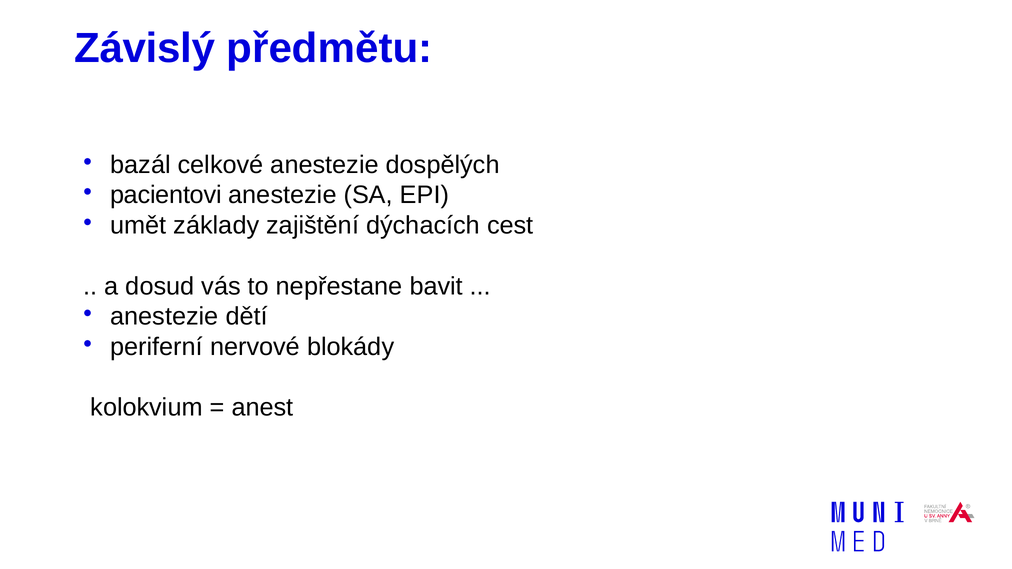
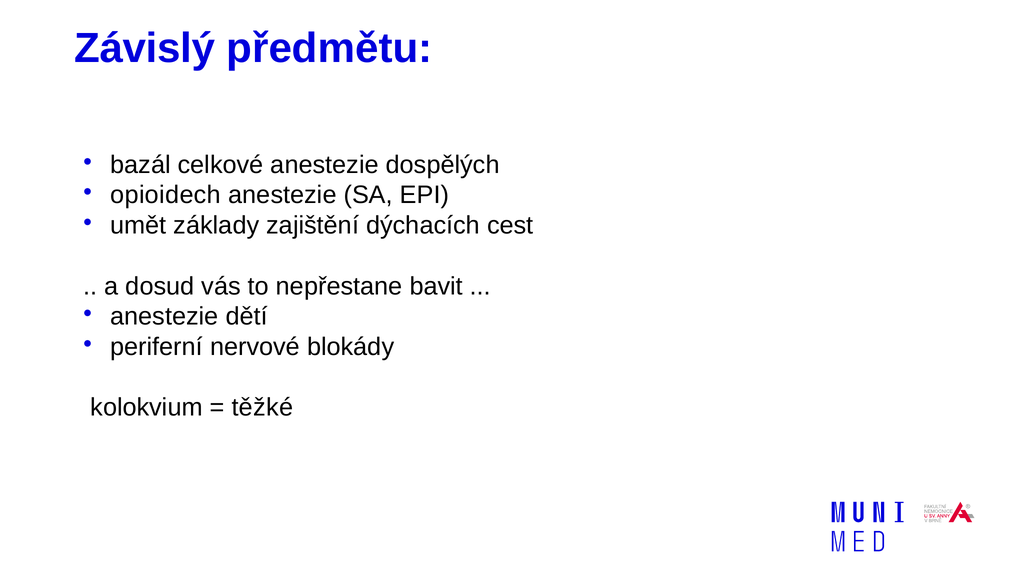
pacientovi: pacientovi -> opioidech (166, 195)
anest: anest -> těžké (262, 408)
